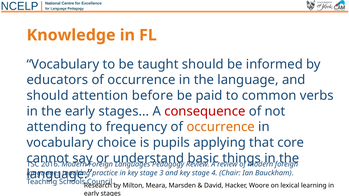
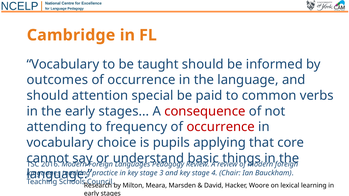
Knowledge: Knowledge -> Cambridge (71, 35)
educators: educators -> outcomes (57, 80)
before: before -> special (153, 96)
occurrence colour: orange -> red (221, 127)
